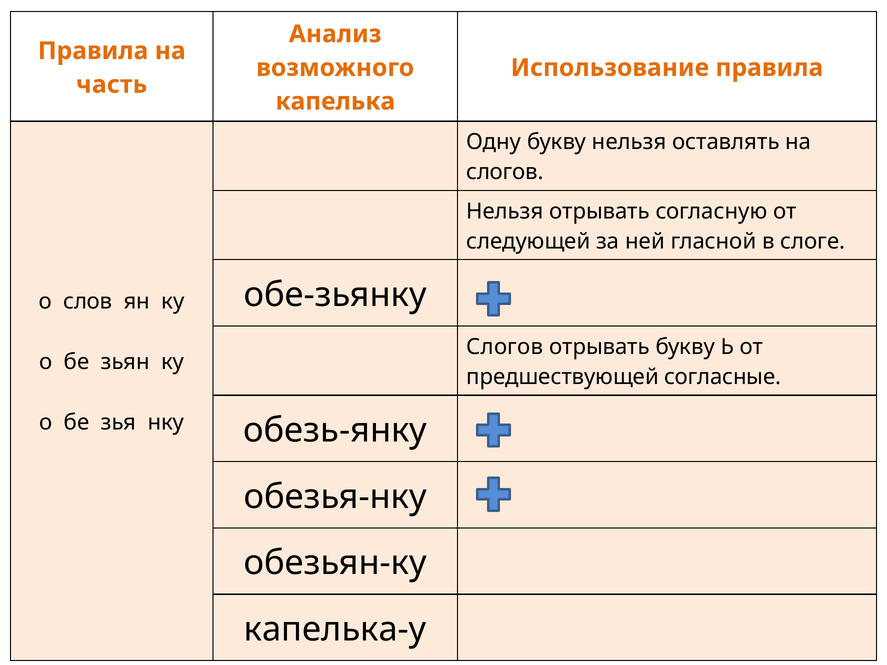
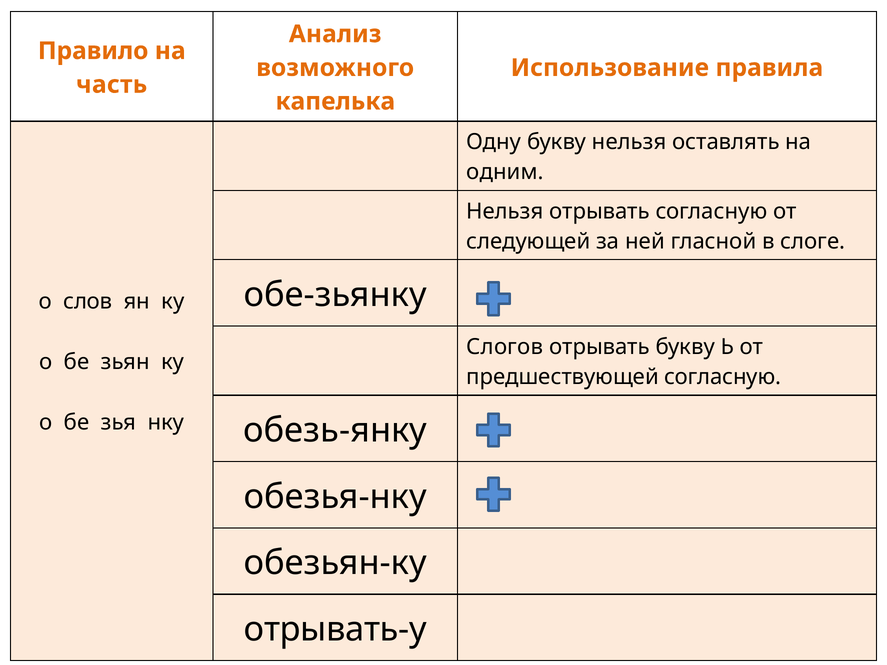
Правила: Правила -> Правило (93, 51)
слогов: слогов -> одним (505, 172)
предшествующей согласные: согласные -> согласную (723, 377)
капелька-у: капелька-у -> отрывать-у (335, 630)
